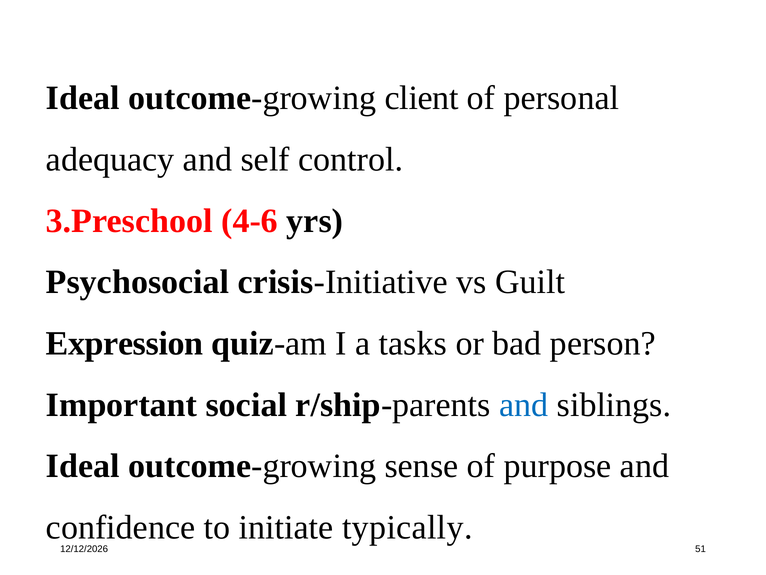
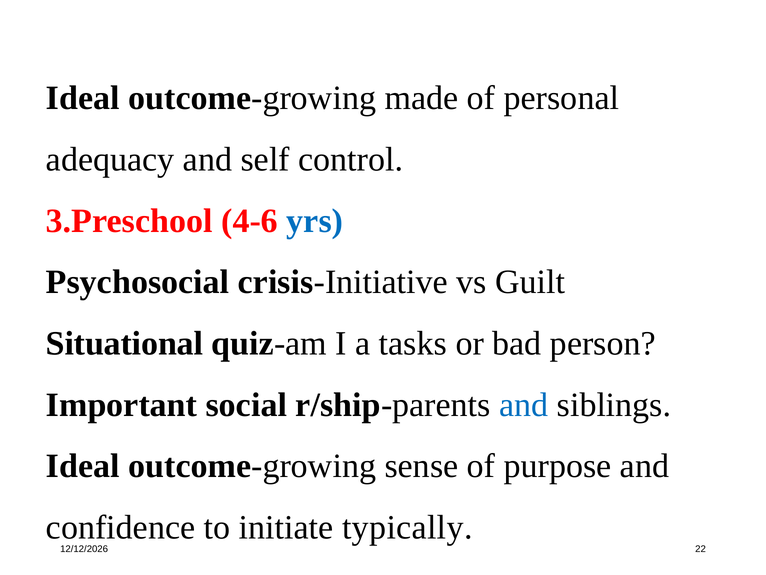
client: client -> made (421, 98)
yrs colour: black -> blue (315, 221)
Expression: Expression -> Situational (125, 343)
51: 51 -> 22 (701, 548)
